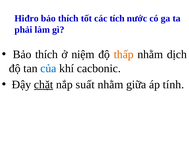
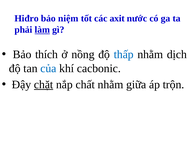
thích: thích -> niệm (68, 18)
tích: tích -> axit (117, 18)
làm underline: none -> present (42, 30)
niệm: niệm -> nồng (83, 54)
thấp colour: orange -> blue (124, 54)
suất: suất -> chất (85, 84)
tính: tính -> trộn (174, 84)
